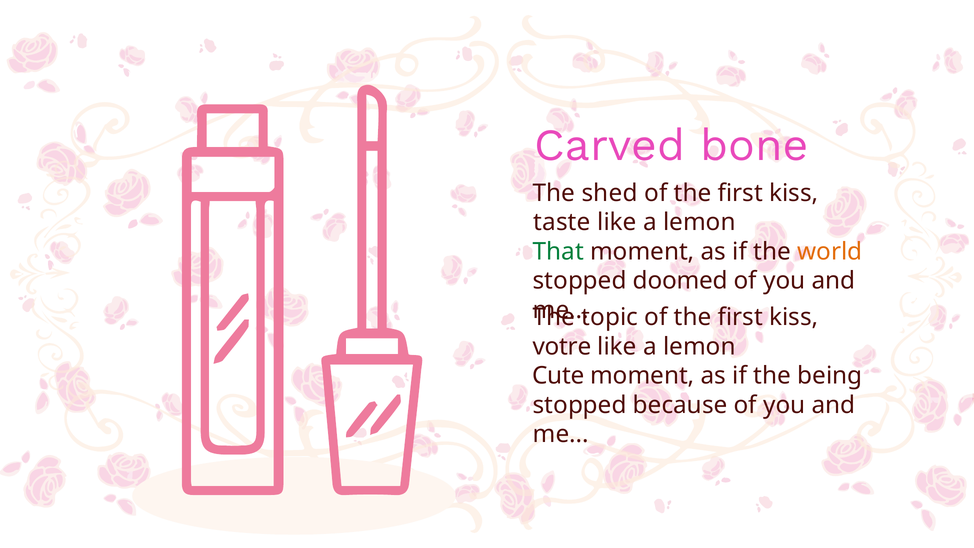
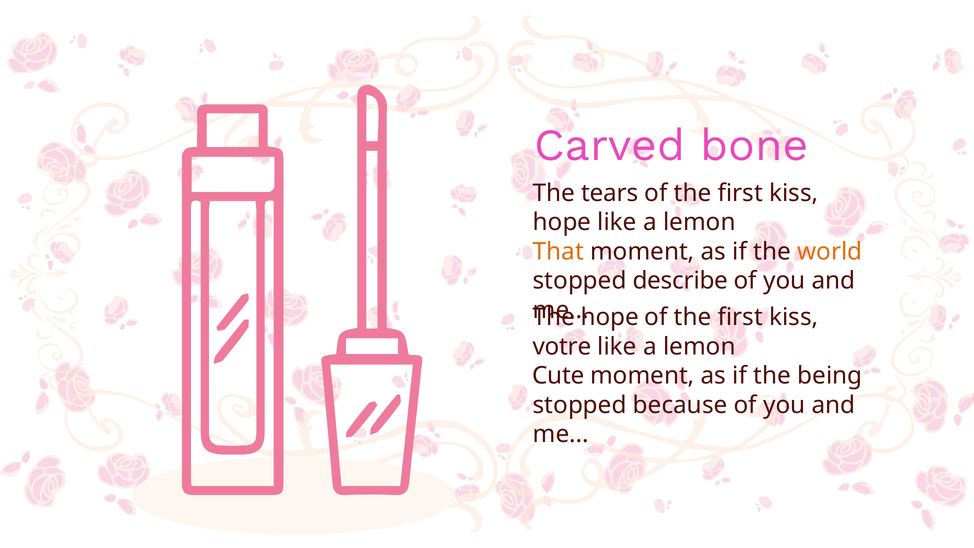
shed: shed -> tears (610, 193)
taste: taste -> hope (562, 222)
That colour: green -> orange (558, 252)
doomed: doomed -> describe (680, 281)
topic: topic -> hope (610, 317)
